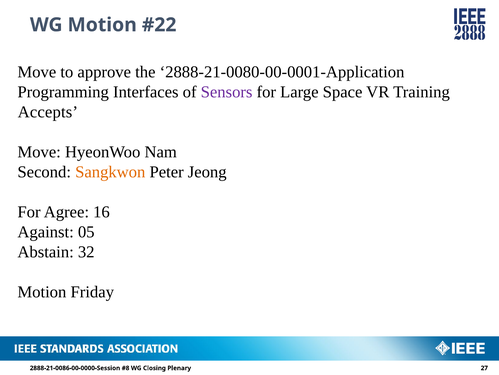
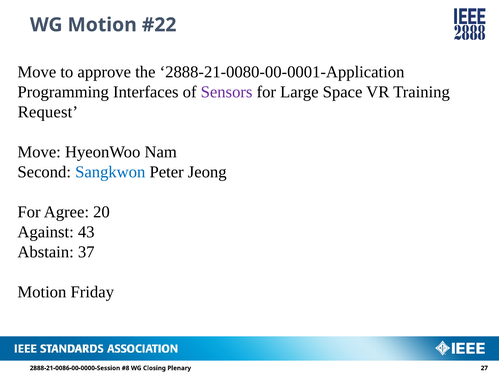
Accepts: Accepts -> Request (48, 112)
Sangkwon colour: orange -> blue (110, 172)
16: 16 -> 20 (101, 212)
05: 05 -> 43 (86, 232)
32: 32 -> 37 (86, 251)
